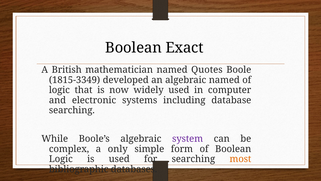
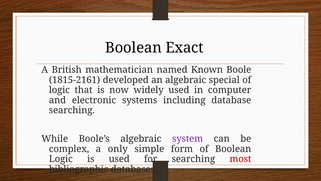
Quotes: Quotes -> Known (207, 70)
1815-3349: 1815-3349 -> 1815-2161 (75, 80)
algebraic named: named -> special (224, 80)
most colour: orange -> red (240, 159)
